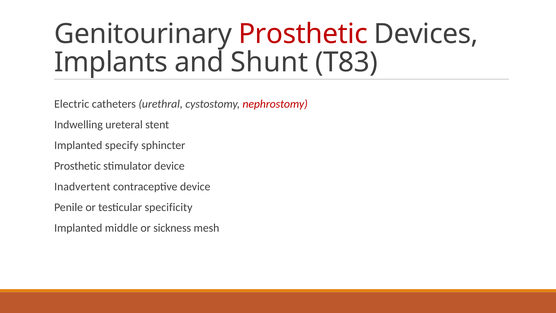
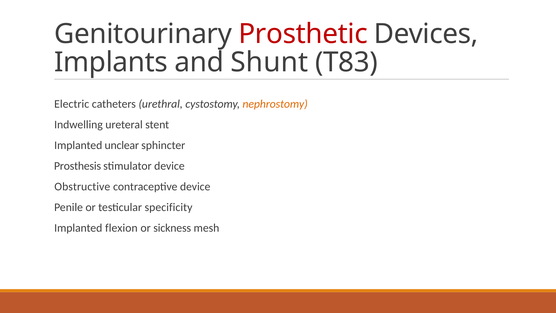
nephrostomy colour: red -> orange (275, 104)
specify: specify -> unclear (122, 145)
Prosthetic: Prosthetic -> Prosthesis (78, 166)
Inadvertent: Inadvertent -> Obstructive (82, 187)
middle: middle -> flexion (121, 228)
